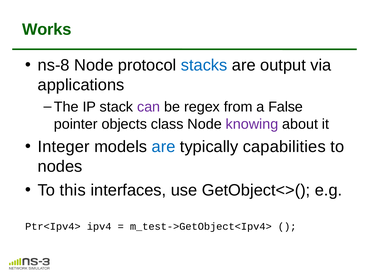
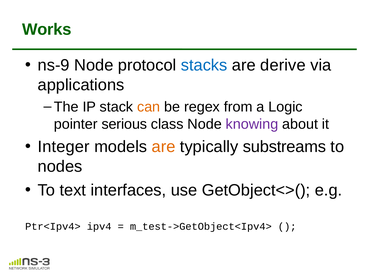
ns-8: ns-8 -> ns-9 (54, 65)
output: output -> derive (283, 65)
can colour: purple -> orange (149, 107)
False: False -> Logic (286, 107)
objects: objects -> serious (124, 124)
are colour: blue -> orange (164, 147)
capabilities: capabilities -> substreams (284, 147)
this: this -> text (73, 190)
